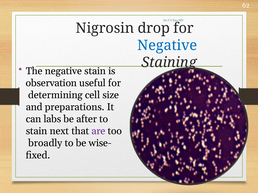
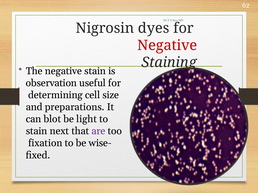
drop: drop -> dyes (154, 28)
Negative colour: blue -> red (167, 45)
labs: labs -> blot (52, 119)
after: after -> light (87, 119)
broadly: broadly -> fixation (45, 143)
